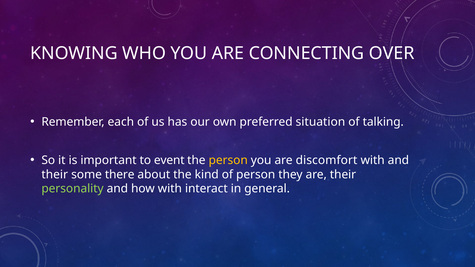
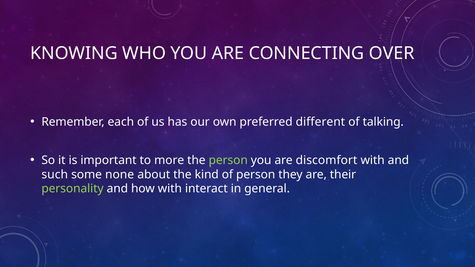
situation: situation -> different (320, 122)
event: event -> more (169, 160)
person colour: yellow -> light green (228, 160)
their: their -> such (55, 175)
there: there -> none (120, 175)
